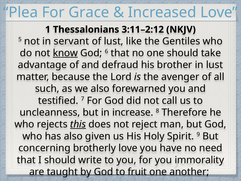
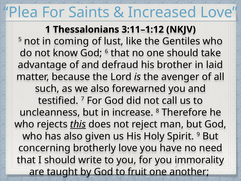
Grace: Grace -> Saints (89, 12)
3:11–2:12: 3:11–2:12 -> 3:11–1:12 (143, 29)
servant: servant -> coming (71, 41)
know underline: present -> none (65, 53)
in lust: lust -> laid (214, 65)
